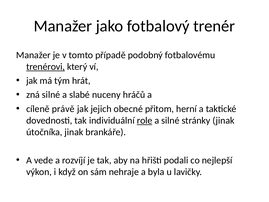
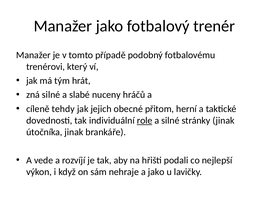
trenérovi underline: present -> none (46, 67)
právě: právě -> tehdy (63, 109)
a byla: byla -> jako (156, 172)
